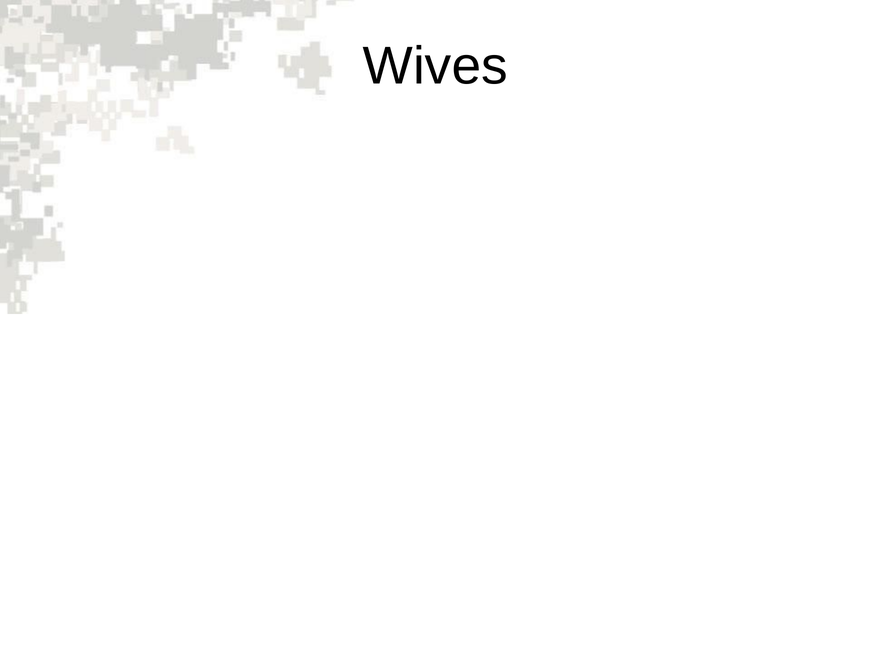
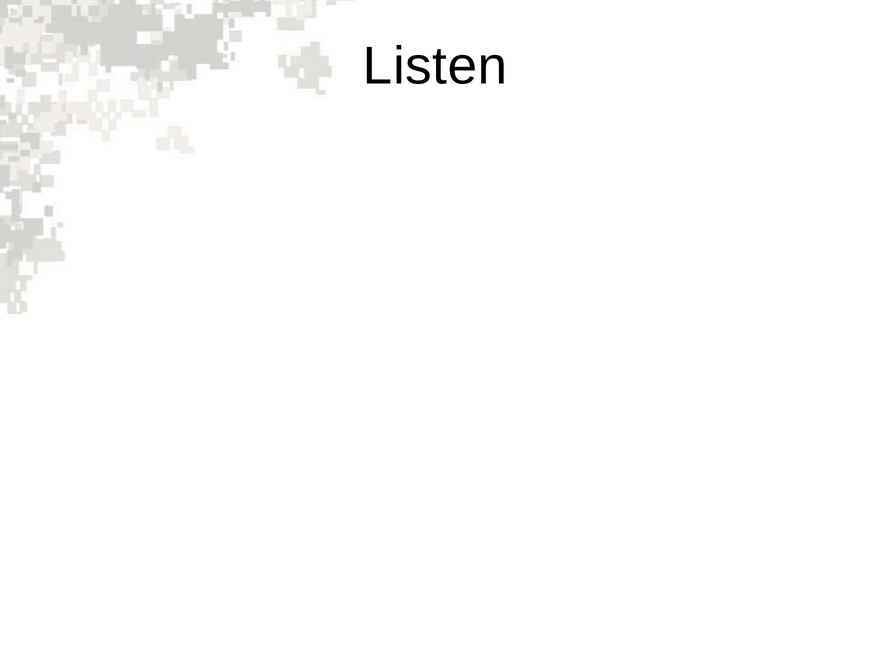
Wives: Wives -> Listen (435, 66)
